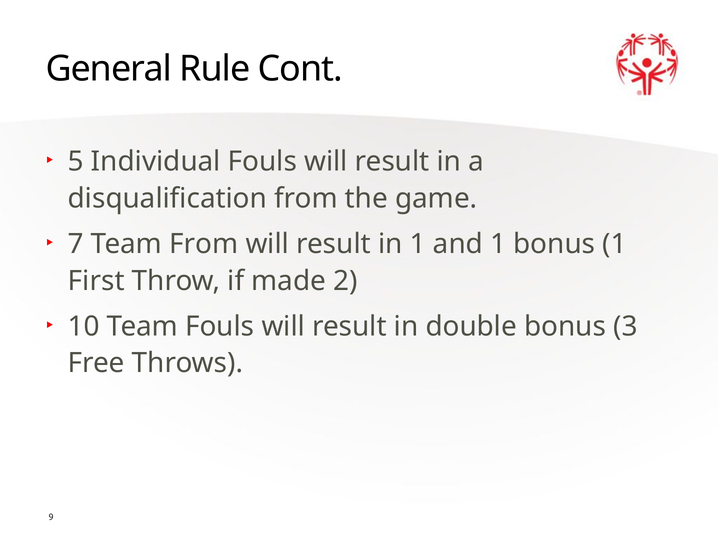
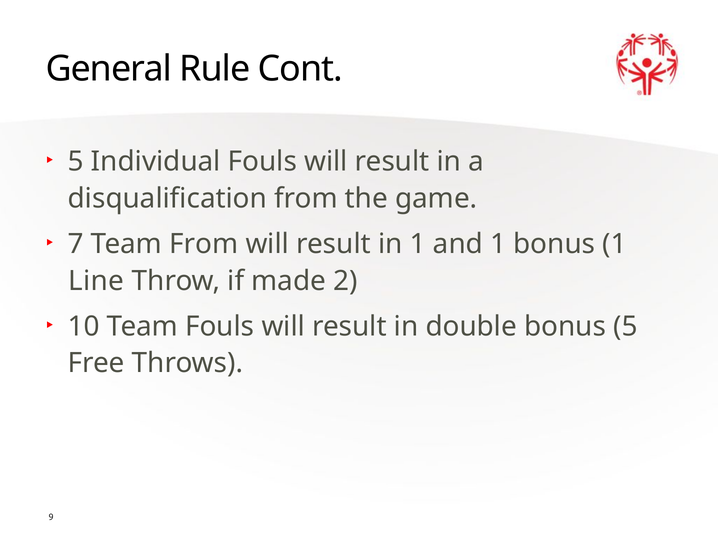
First: First -> Line (96, 281)
bonus 3: 3 -> 5 (625, 326)
